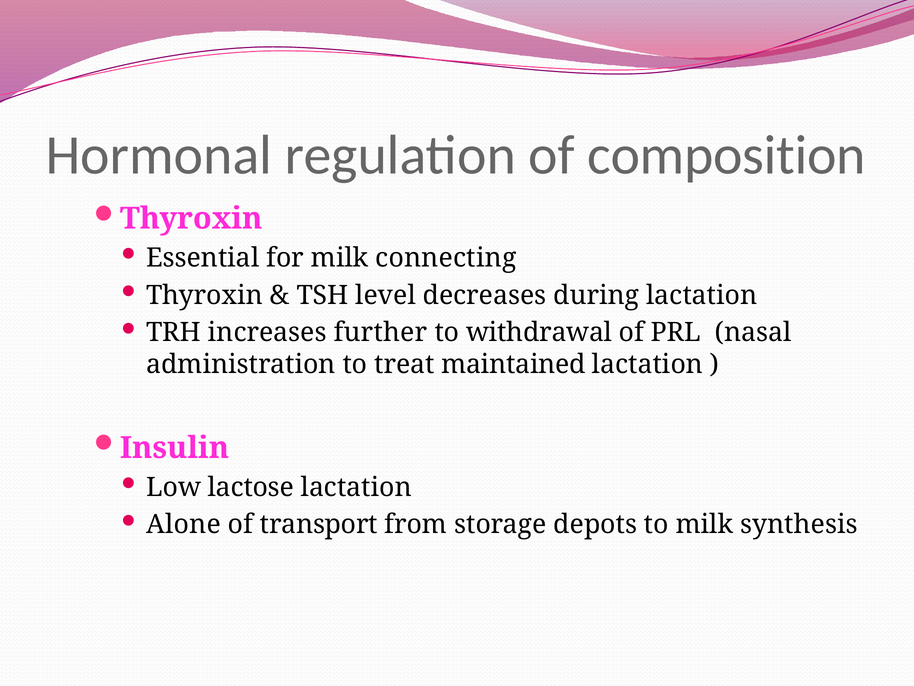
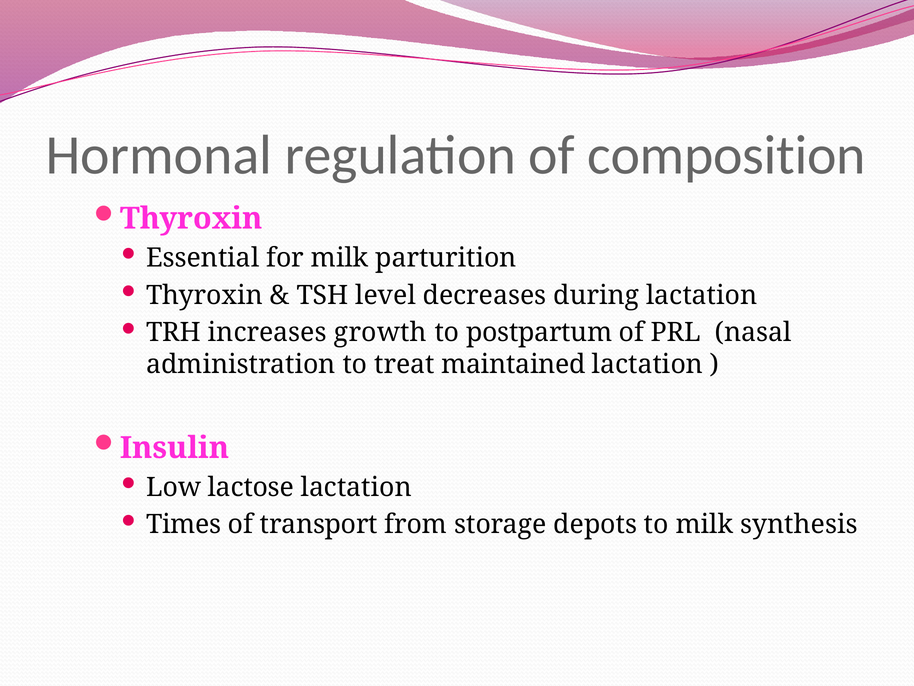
connecting: connecting -> parturition (446, 258)
further: further -> growth (380, 332)
withdrawal: withdrawal -> postpartum (539, 332)
Alone: Alone -> Times (184, 524)
